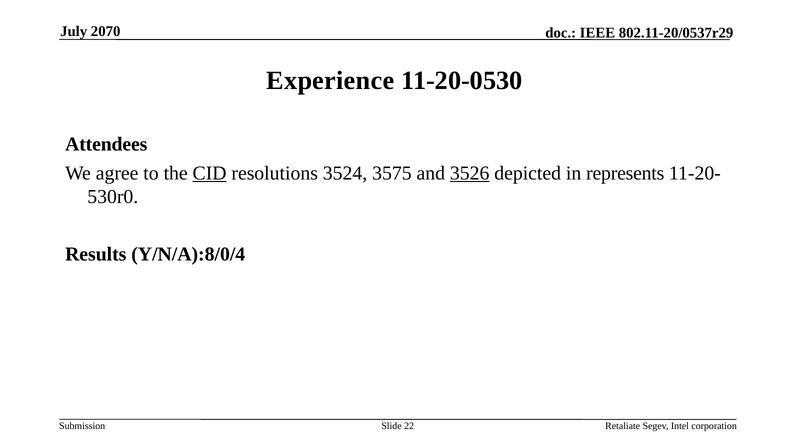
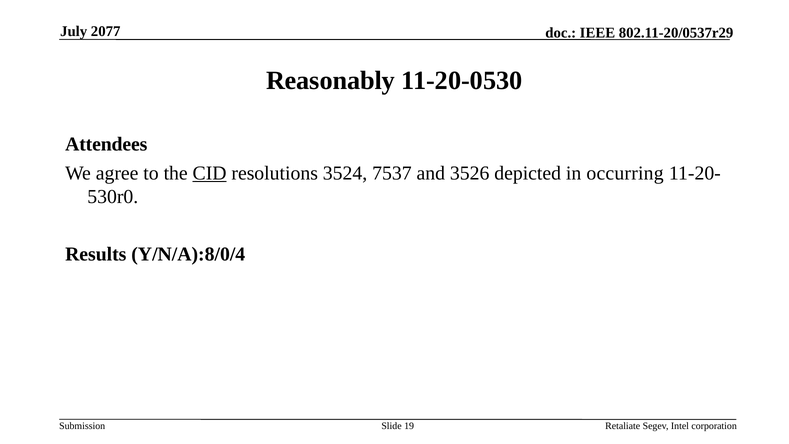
2070: 2070 -> 2077 (106, 31)
Experience: Experience -> Reasonably (330, 81)
3575: 3575 -> 7537 (392, 173)
3526 underline: present -> none (470, 173)
represents: represents -> occurring (625, 173)
22: 22 -> 19 (409, 426)
